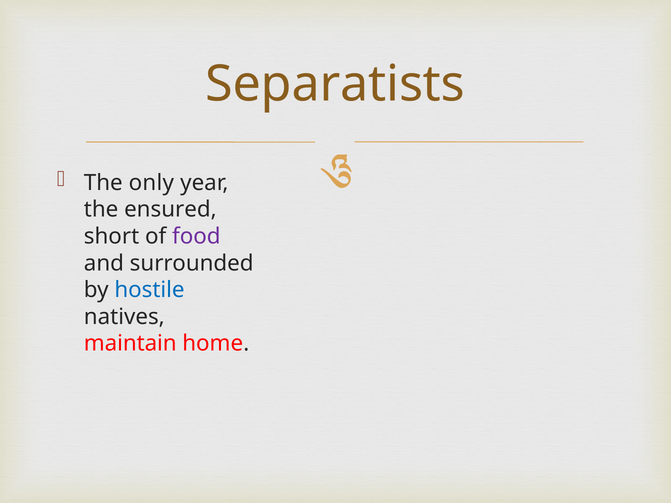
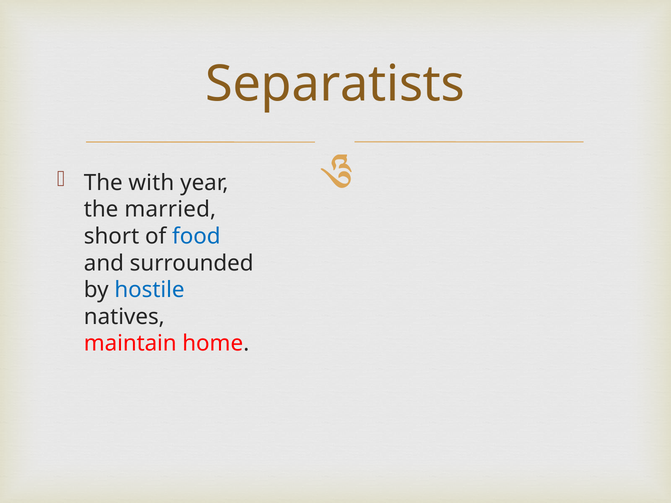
only: only -> with (151, 183)
ensured: ensured -> married (170, 210)
food colour: purple -> blue (196, 236)
